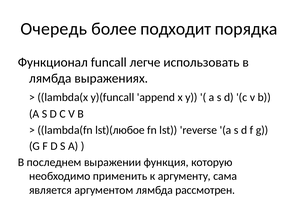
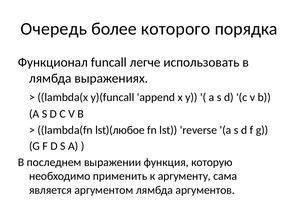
подходит: подходит -> которого (176, 29)
рассмотрен: рассмотрен -> аргументов (205, 190)
